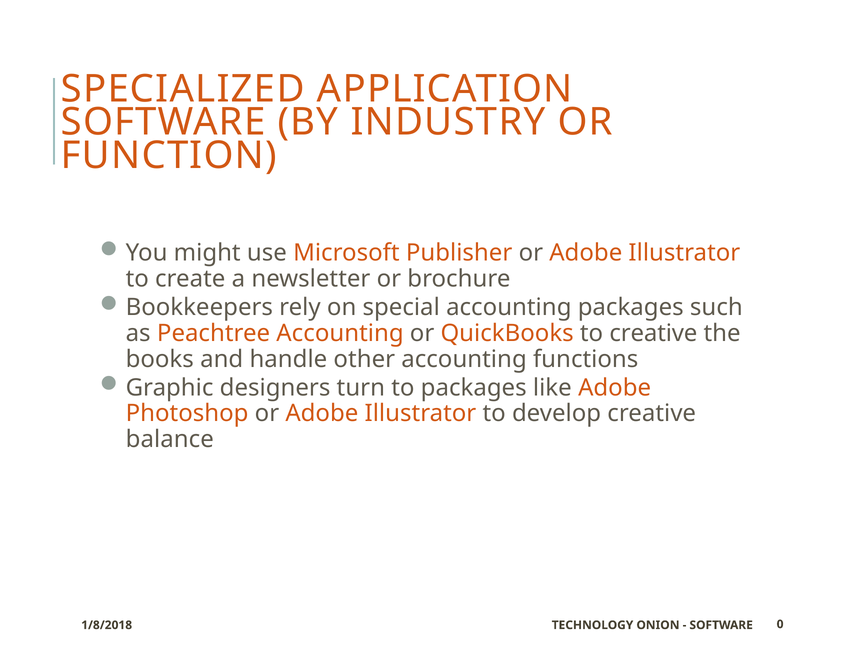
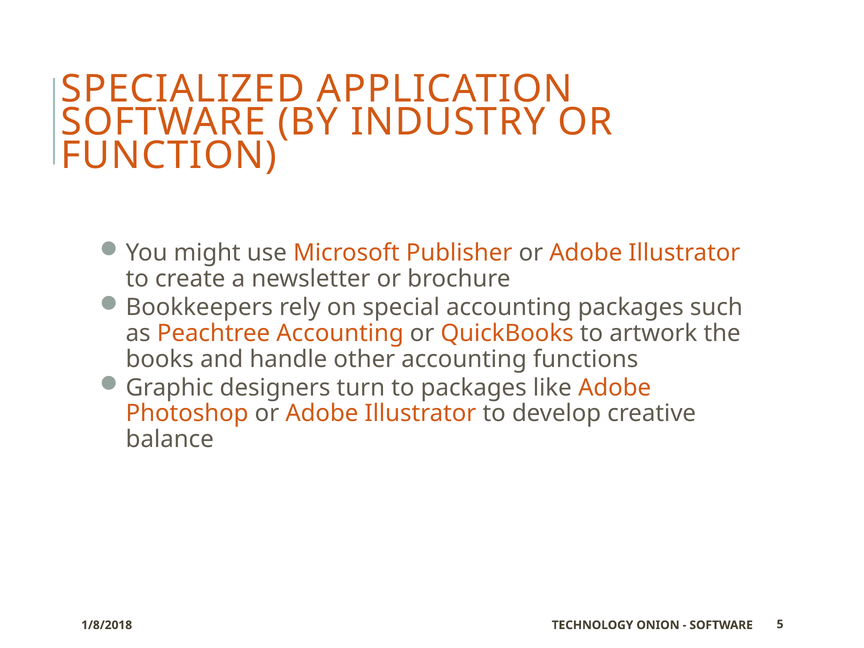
to creative: creative -> artwork (653, 333)
0: 0 -> 5 (780, 624)
